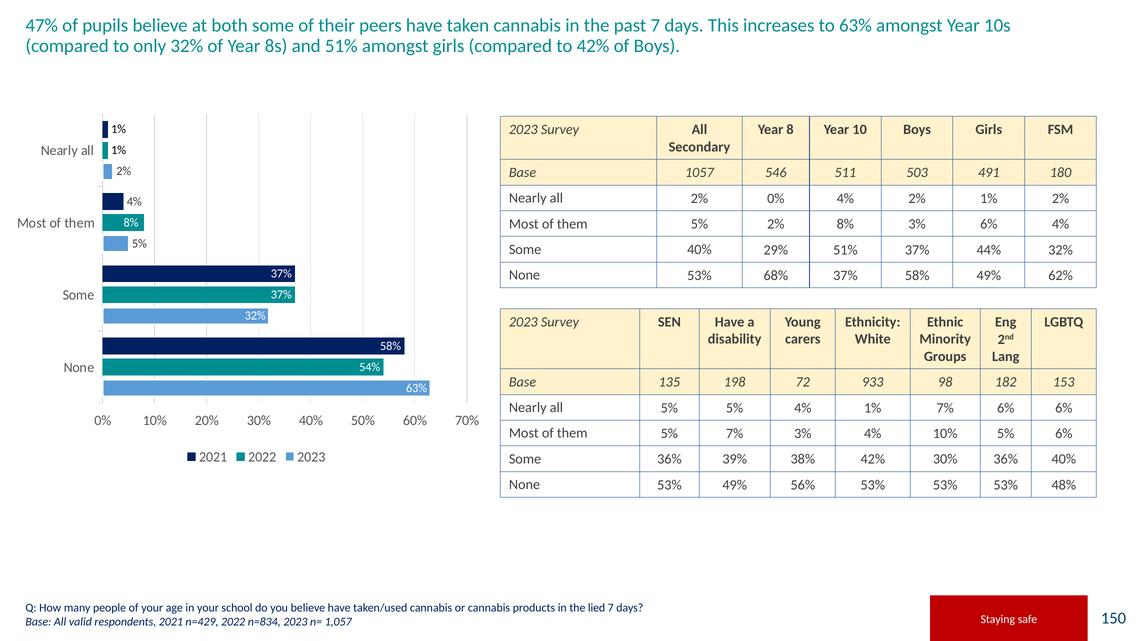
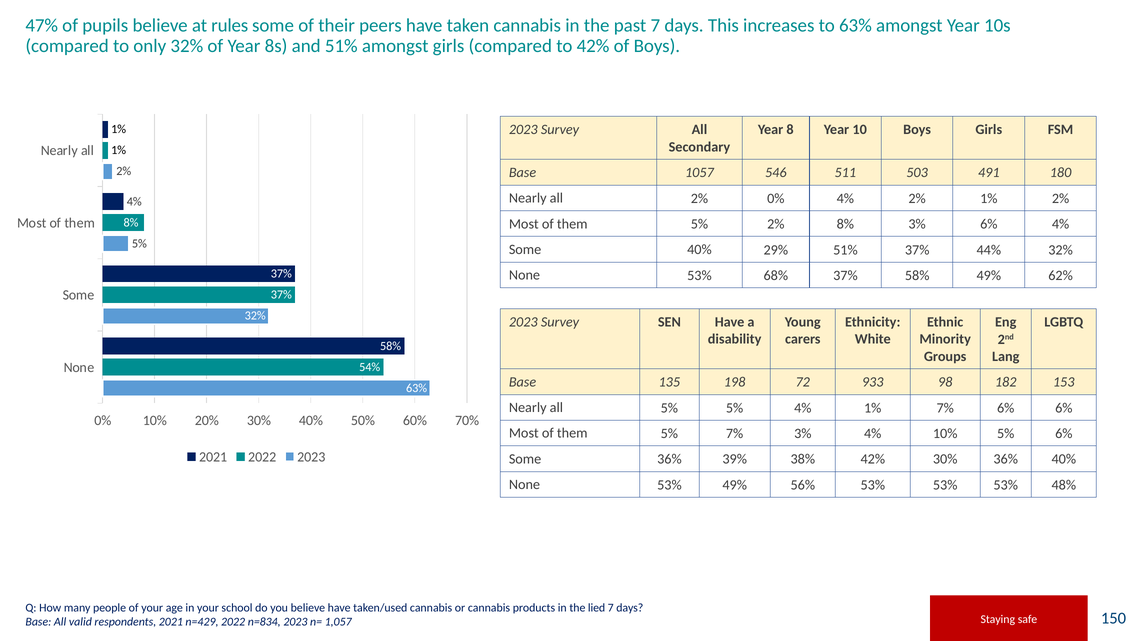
both: both -> rules (230, 26)
